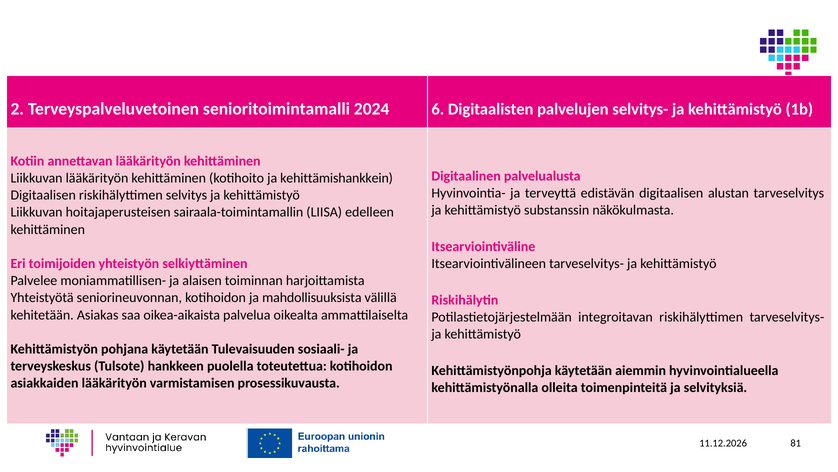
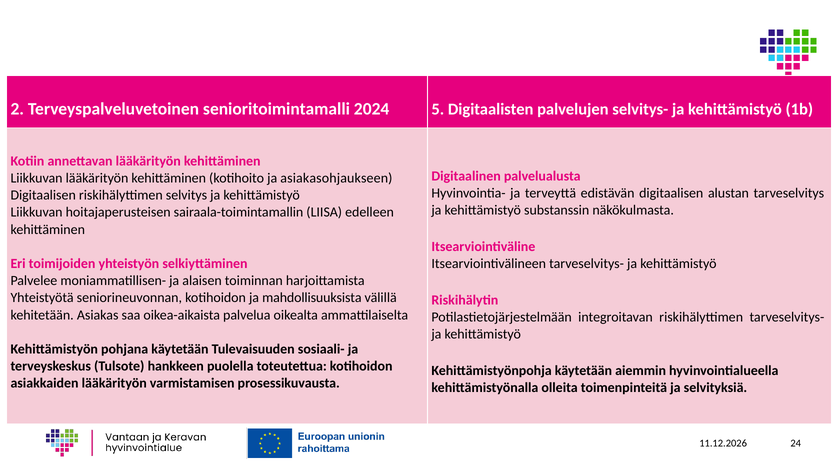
6: 6 -> 5 (438, 109)
kehittämishankkein: kehittämishankkein -> asiakasohjaukseen (336, 178)
81: 81 -> 24 (796, 443)
